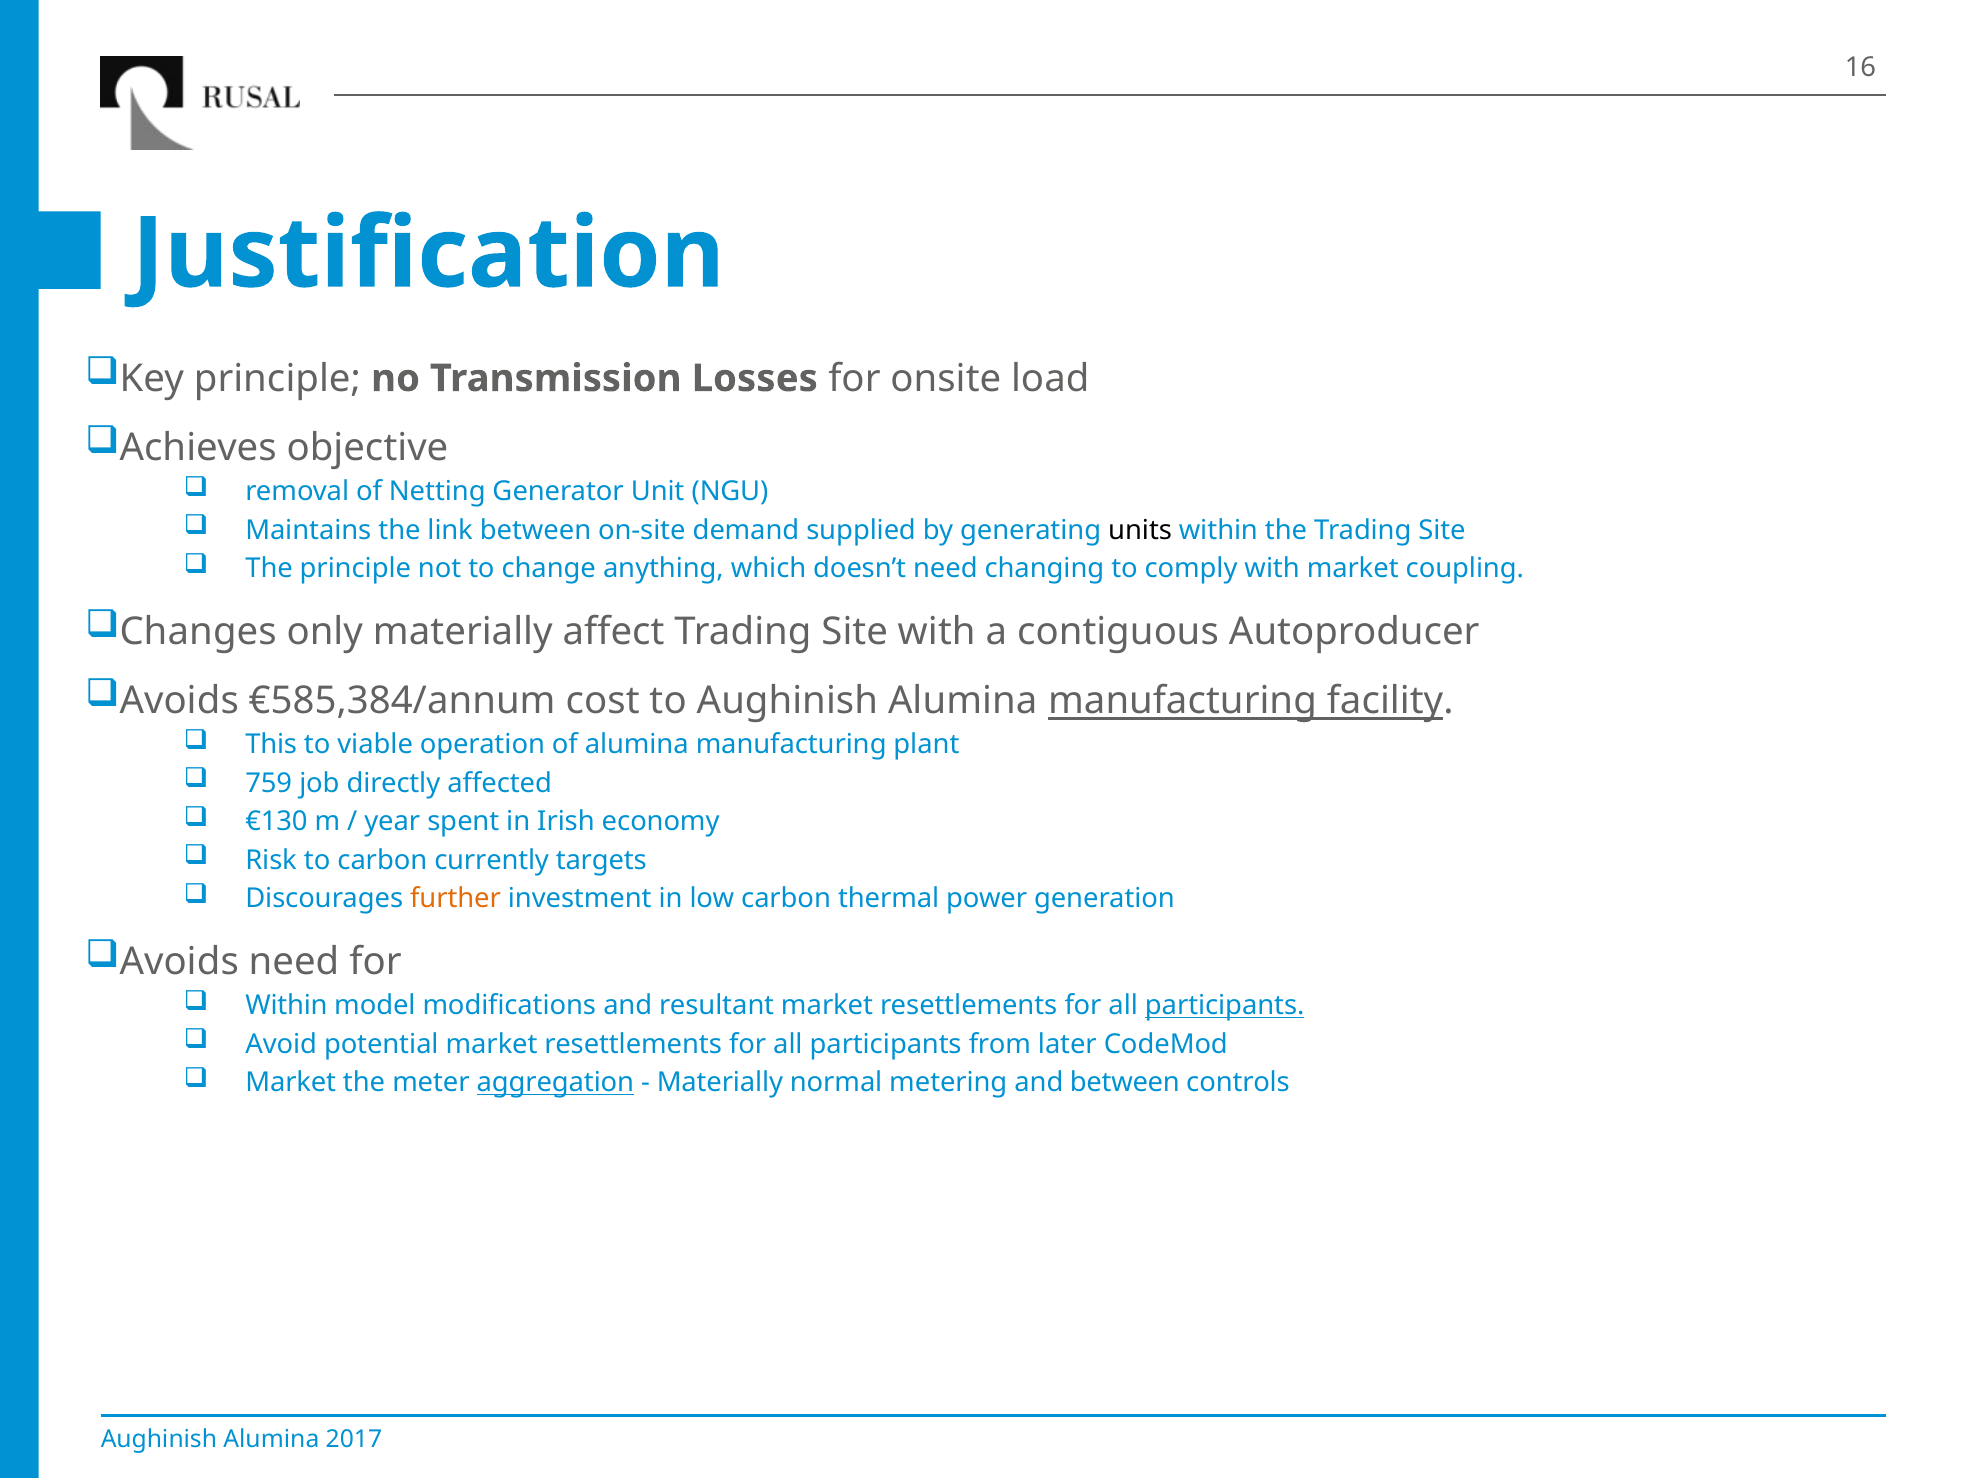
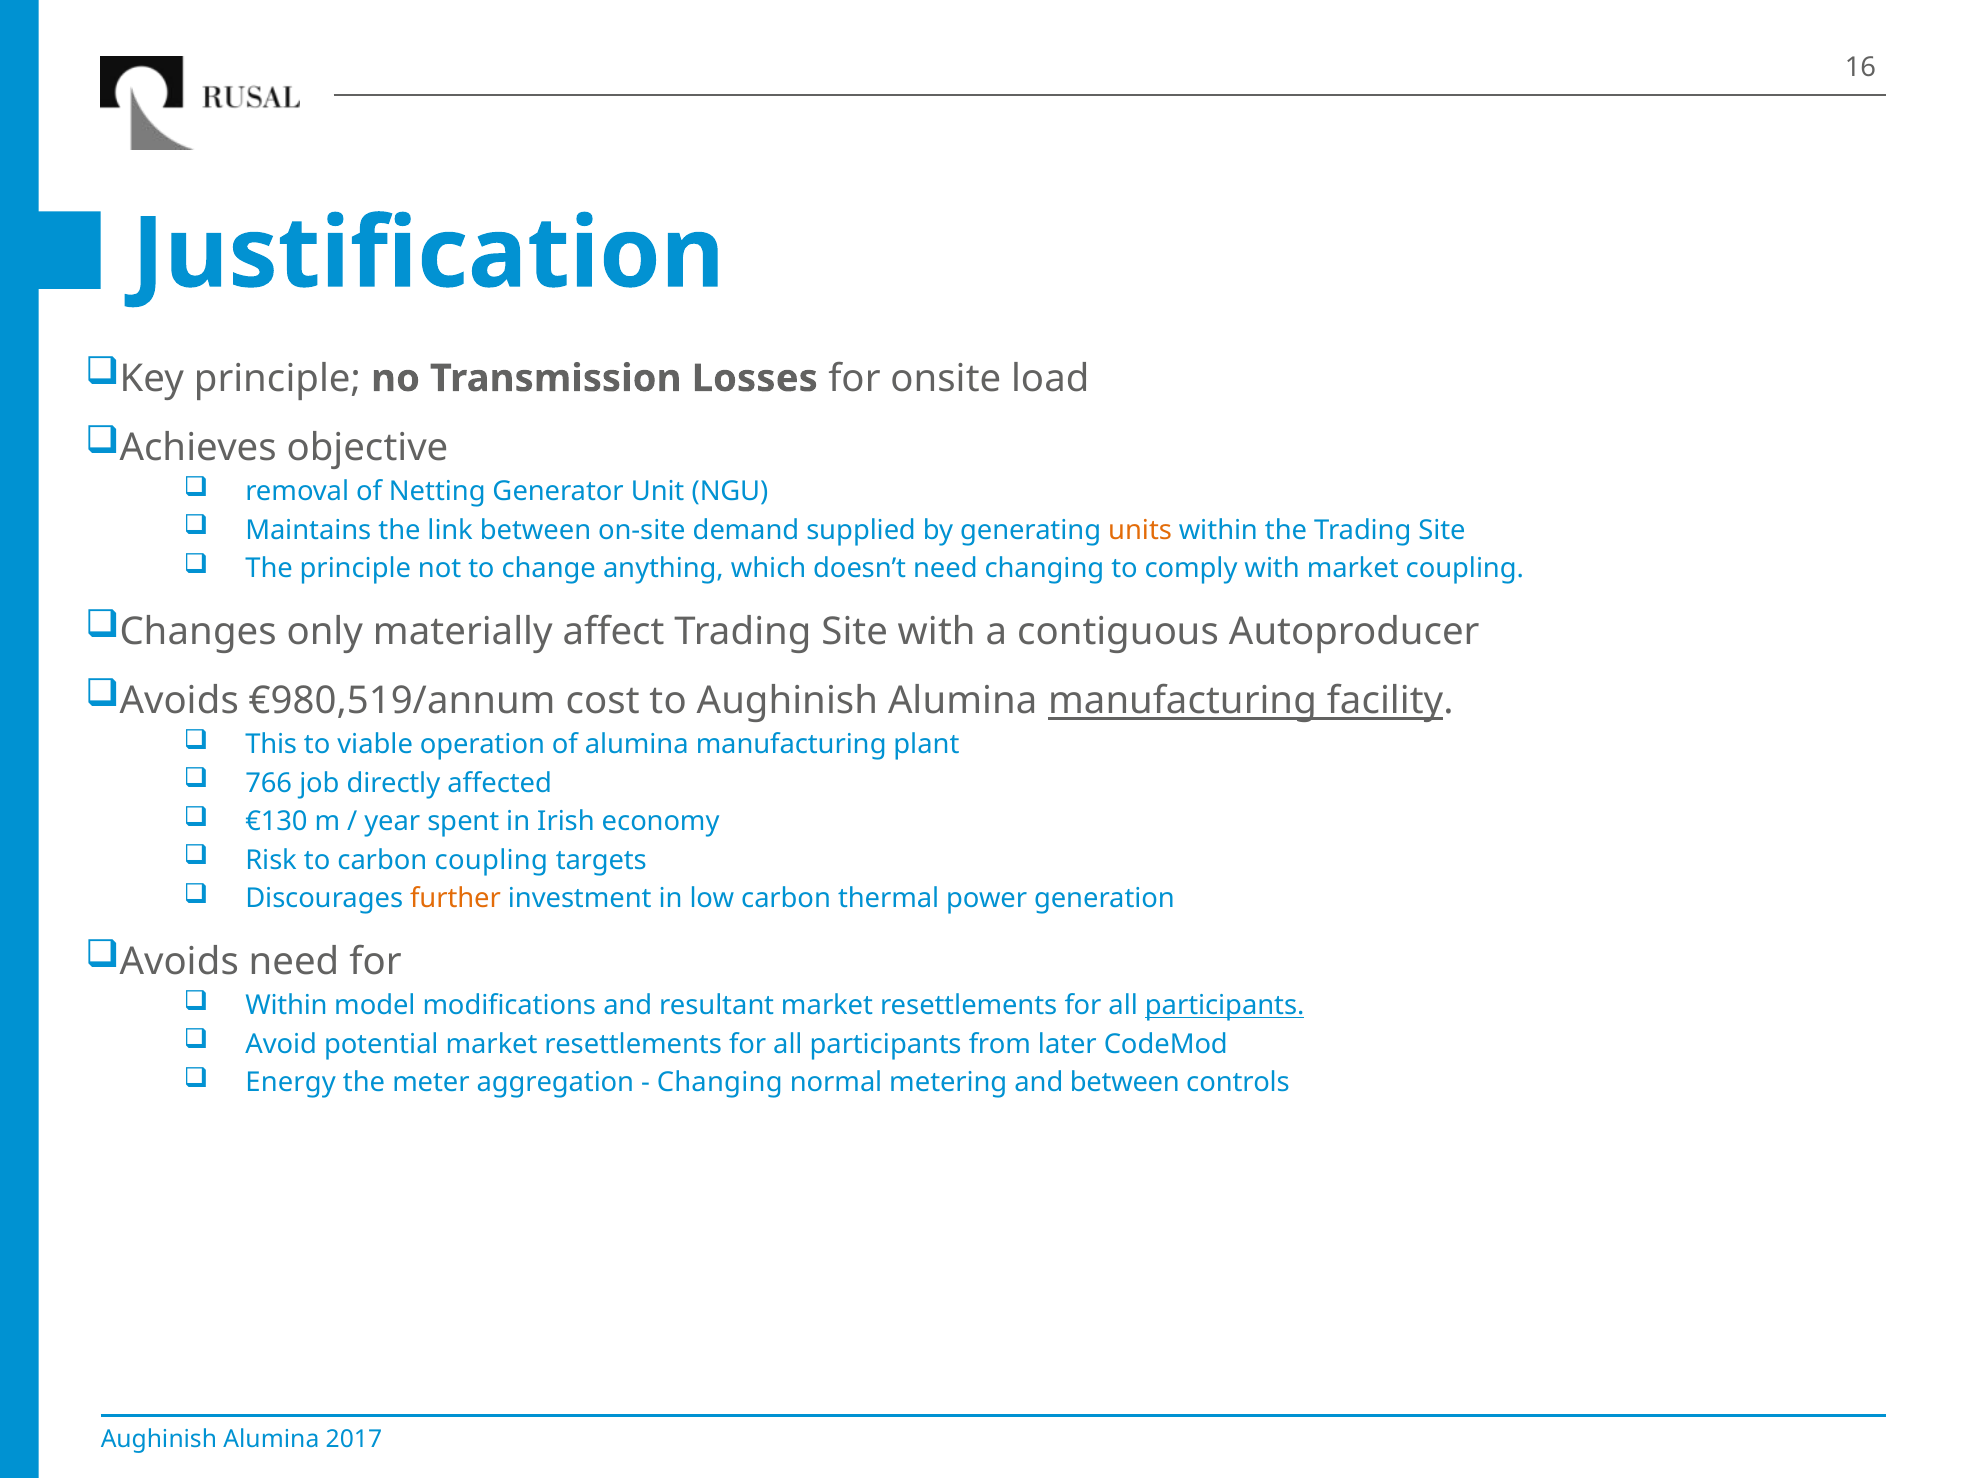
units colour: black -> orange (1140, 530)
€585,384/annum: €585,384/annum -> €980,519/annum (402, 701)
759: 759 -> 766 (269, 783)
carbon currently: currently -> coupling (491, 860)
Market: Market -> Energy (291, 1083)
aggregation underline: present -> none (555, 1083)
Materially: Materially -> Changing (720, 1083)
